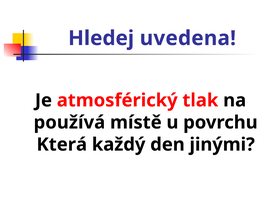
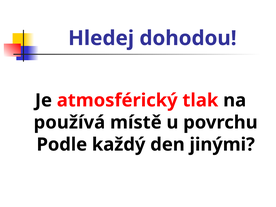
uvedena: uvedena -> dohodou (188, 38)
Která: Která -> Podle (62, 145)
